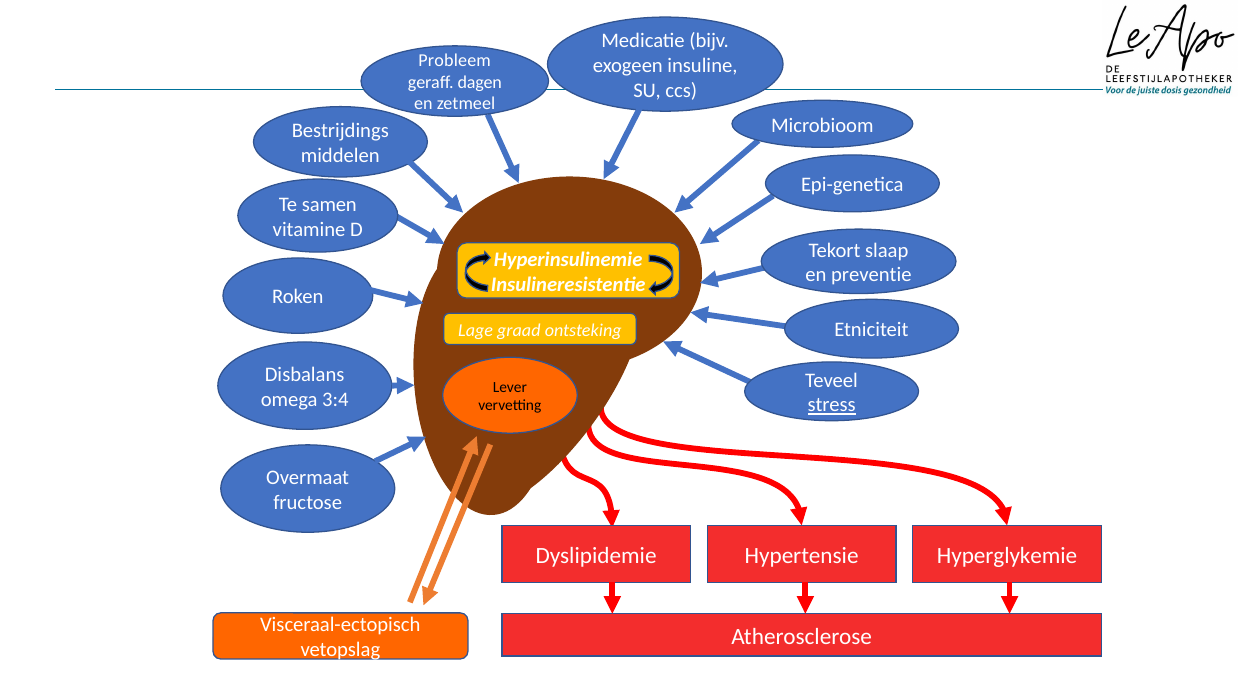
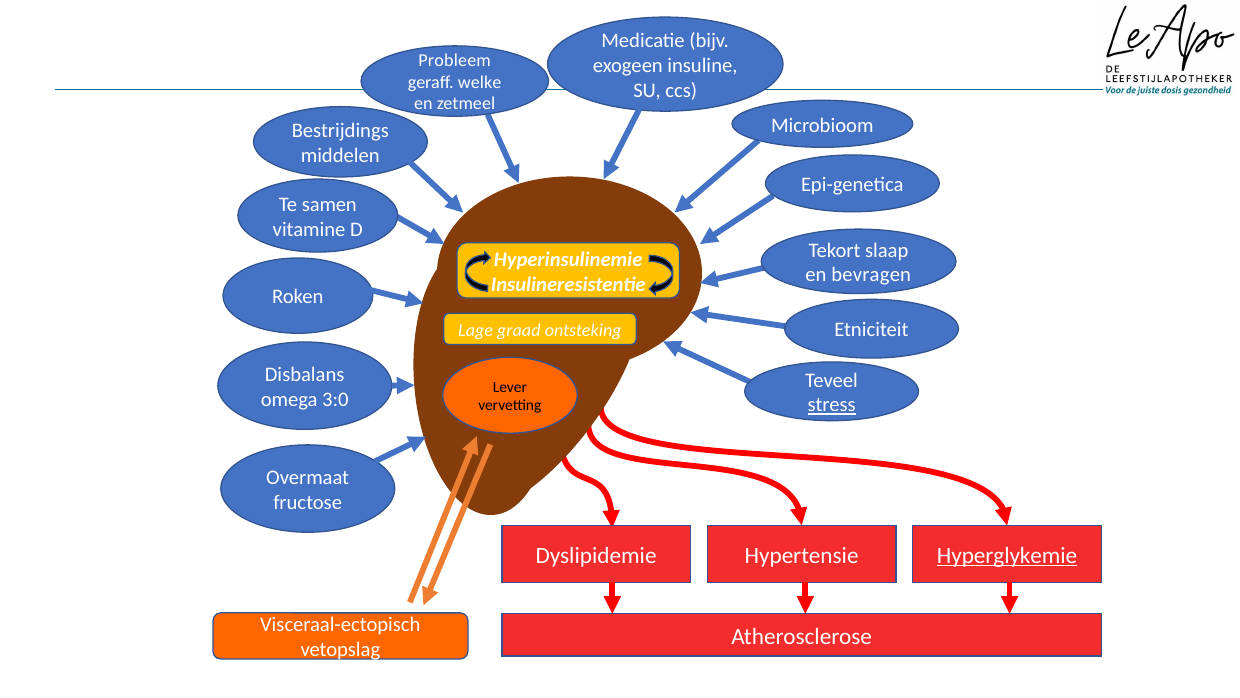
dagen: dagen -> welke (480, 82)
preventie: preventie -> bevragen (871, 275)
3:4: 3:4 -> 3:0 (335, 399)
Hyperglykemie underline: none -> present (1007, 555)
